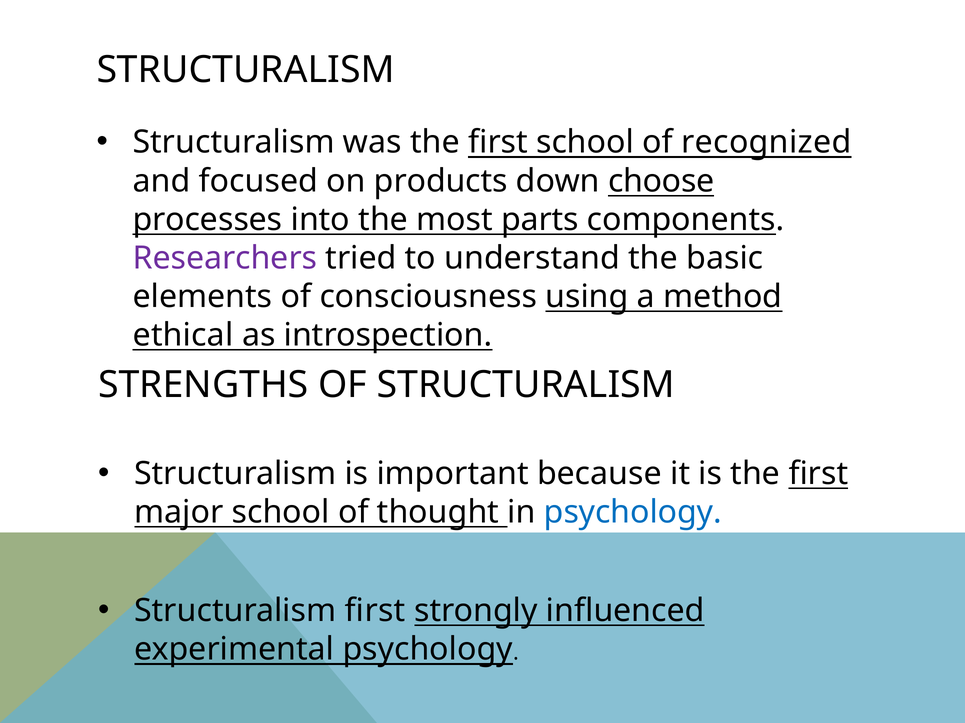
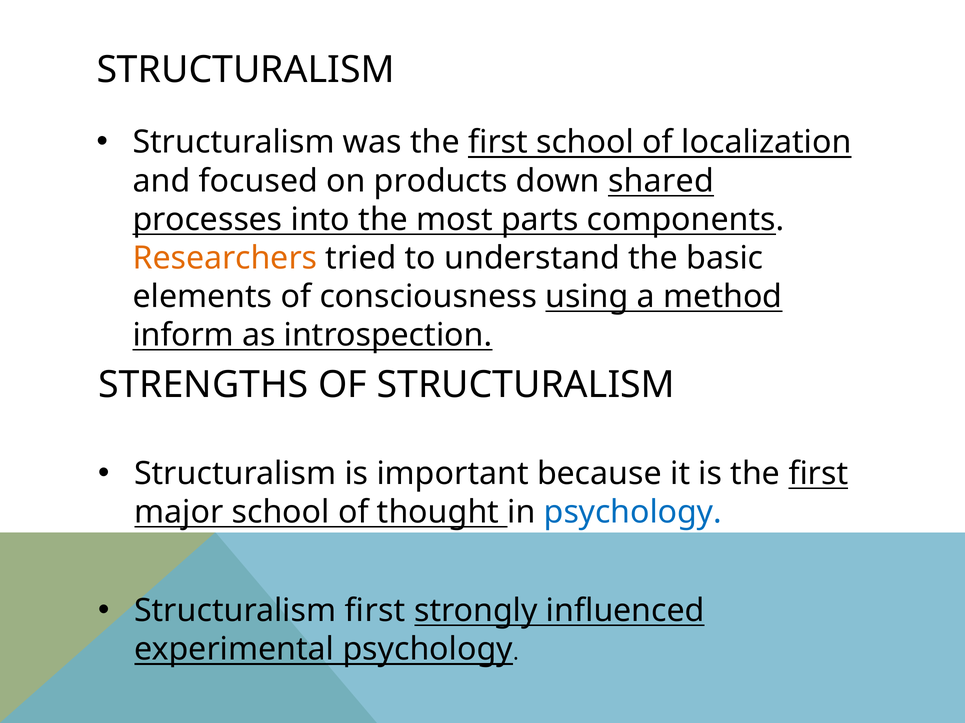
recognized: recognized -> localization (766, 143)
choose: choose -> shared (661, 181)
Researchers colour: purple -> orange (225, 258)
ethical: ethical -> inform (183, 336)
